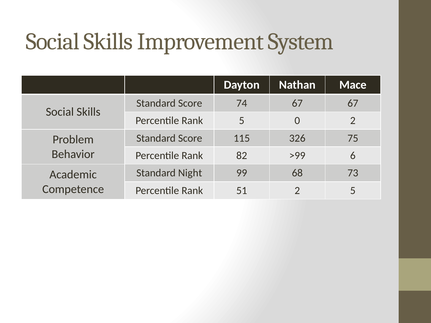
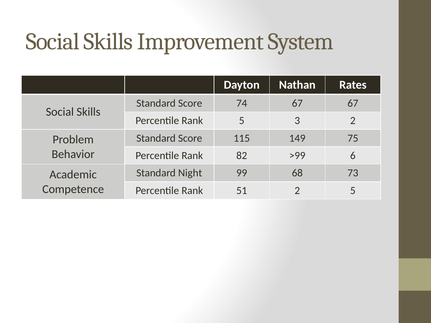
Mace: Mace -> Rates (353, 85)
0: 0 -> 3 (297, 121)
326: 326 -> 149 (297, 138)
